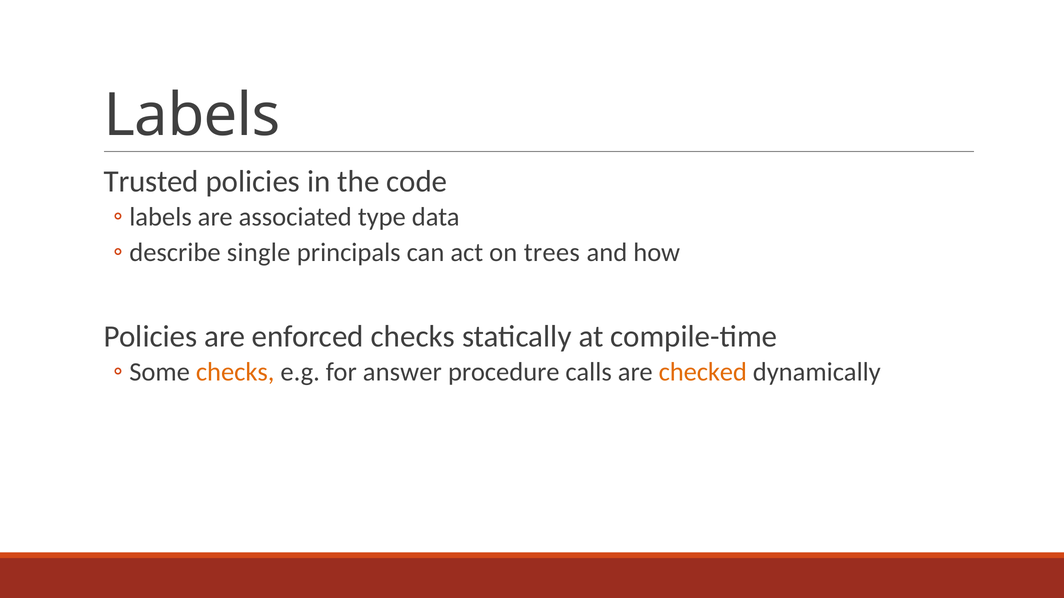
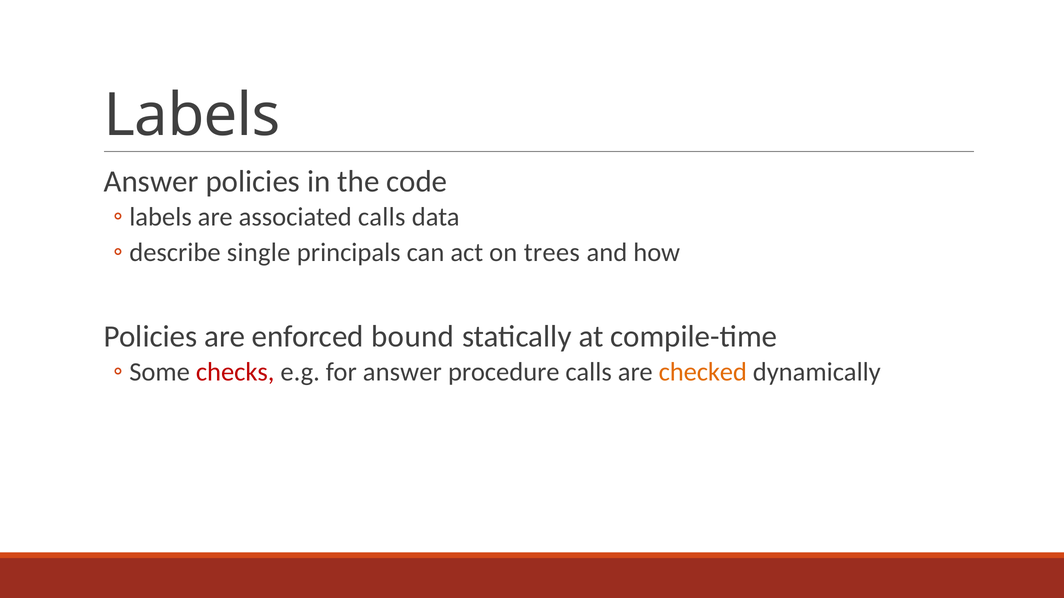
Trusted: Trusted -> Answer (151, 182)
associated type: type -> calls (382, 217)
enforced checks: checks -> bound (413, 337)
checks colour: orange -> red (235, 372)
